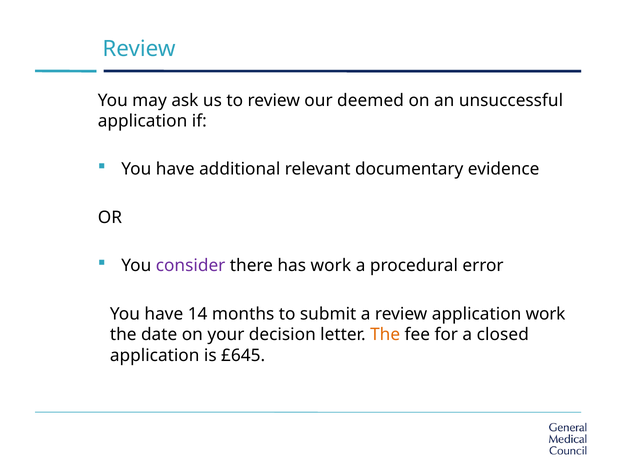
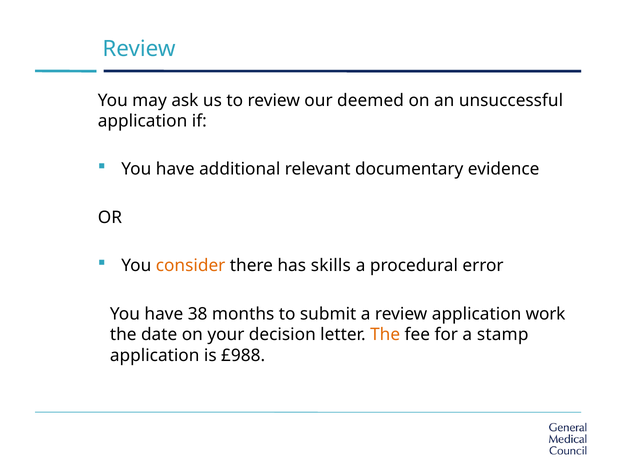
consider colour: purple -> orange (191, 266)
has work: work -> skills (331, 266)
14: 14 -> 38 (198, 314)
closed: closed -> stamp (503, 335)
£645: £645 -> £988 (243, 355)
